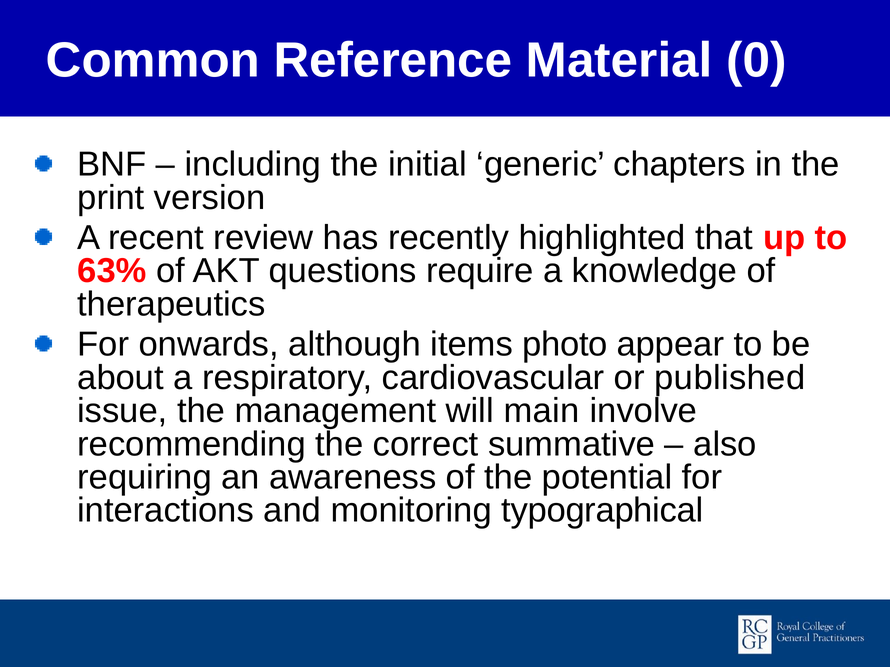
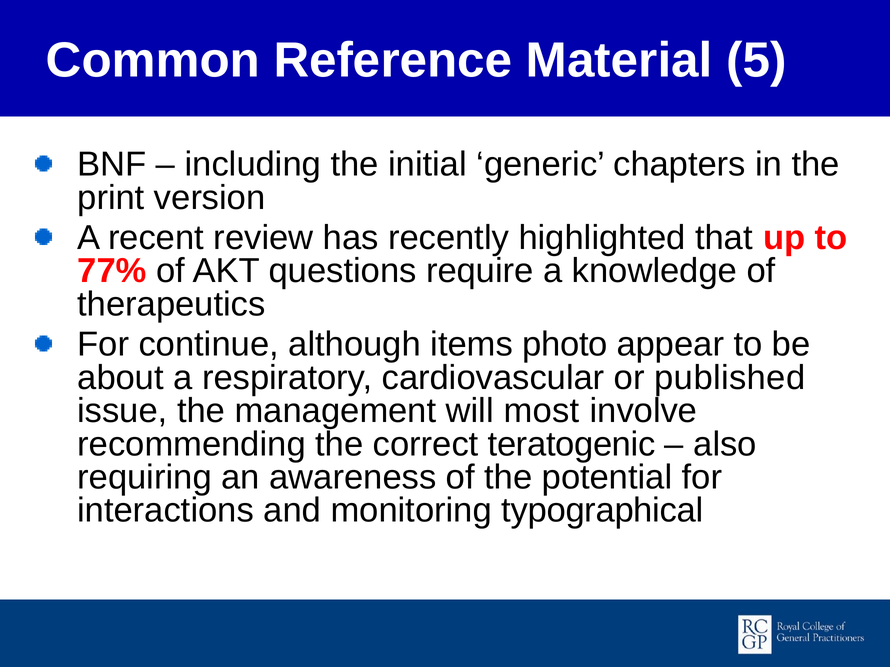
0: 0 -> 5 (756, 61)
63%: 63% -> 77% (112, 271)
onwards: onwards -> continue (209, 345)
main: main -> most (542, 411)
summative: summative -> teratogenic (572, 444)
